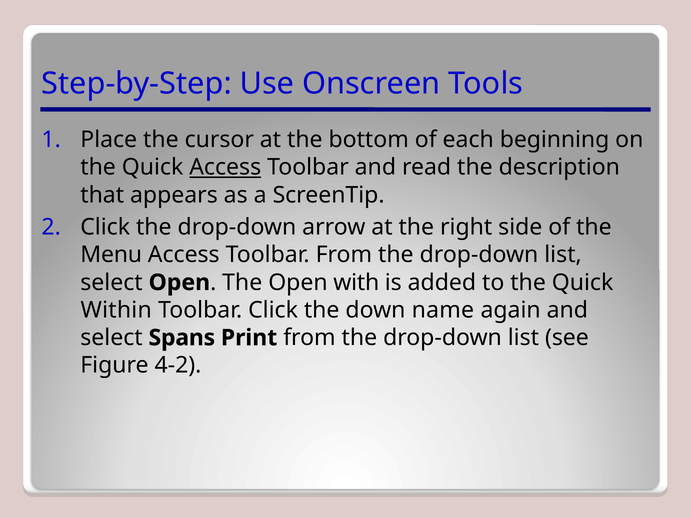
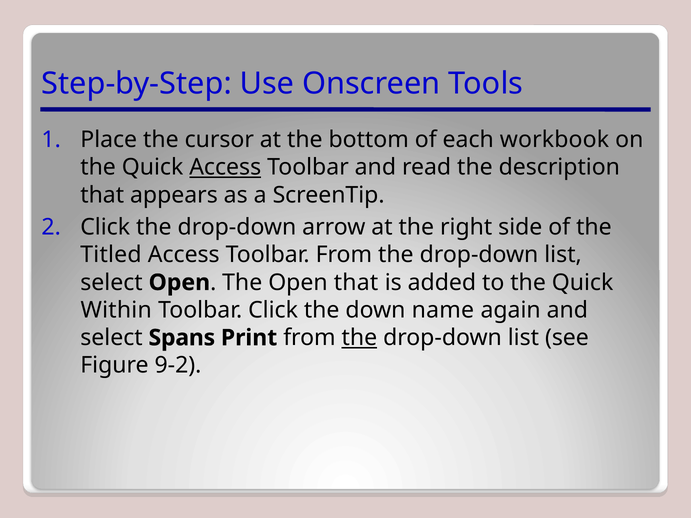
beginning: beginning -> workbook (554, 140)
Menu: Menu -> Titled (111, 255)
Open with: with -> that (356, 283)
the underline: none -> present (359, 338)
4-2: 4-2 -> 9-2 (178, 366)
